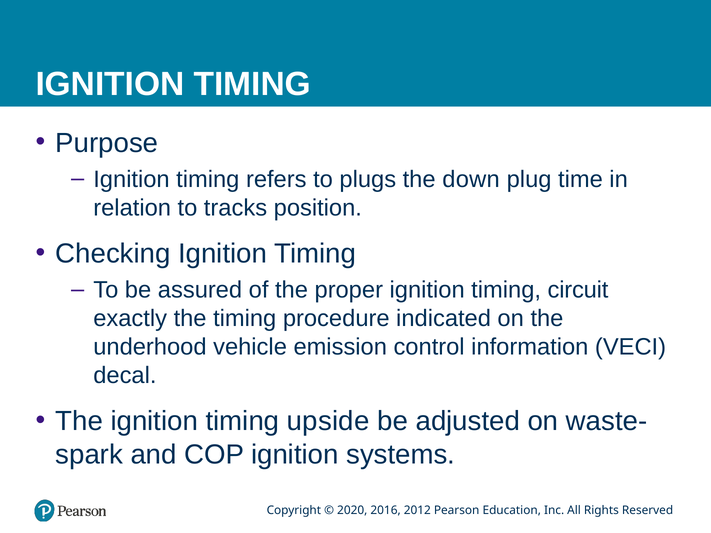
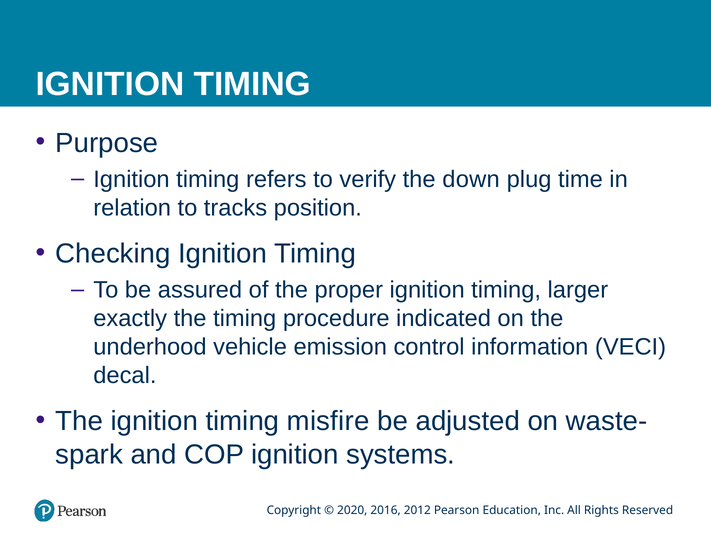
plugs: plugs -> verify (368, 179)
circuit: circuit -> larger (578, 290)
upside: upside -> misfire (328, 421)
